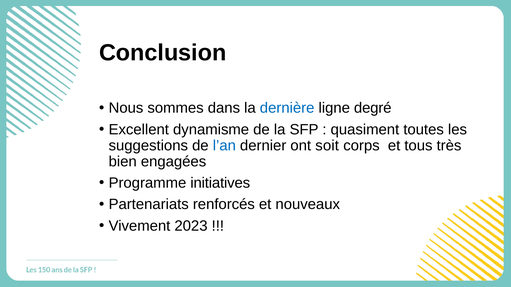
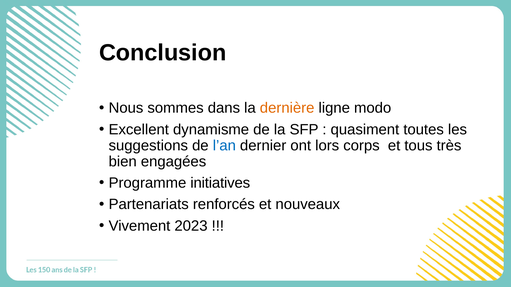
dernière colour: blue -> orange (287, 108)
degré: degré -> modo (373, 108)
soit: soit -> lors (327, 146)
